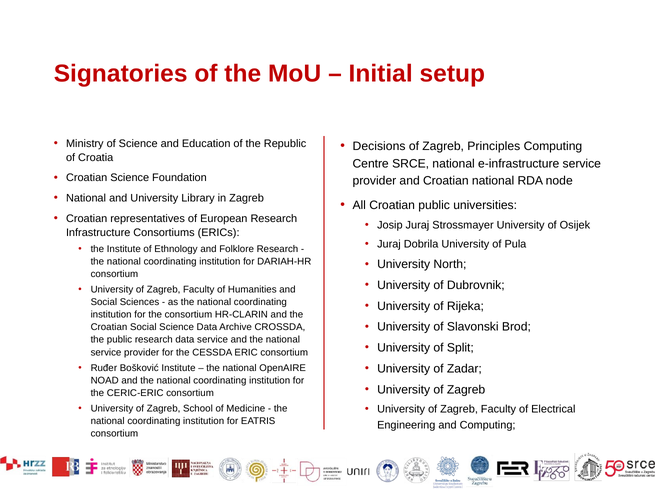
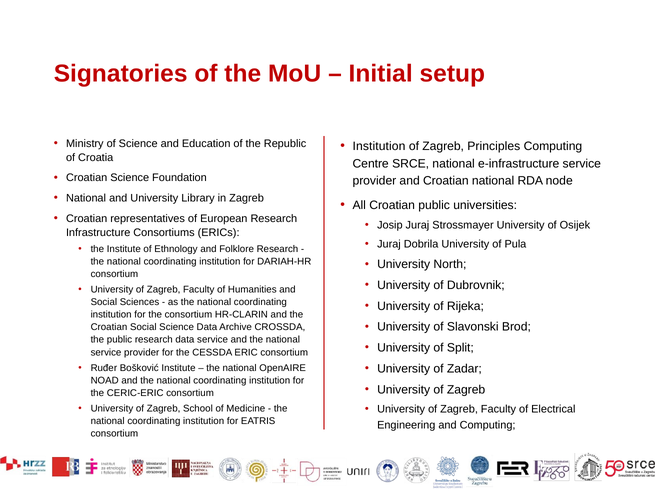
Decisions: Decisions -> Institution (379, 146)
